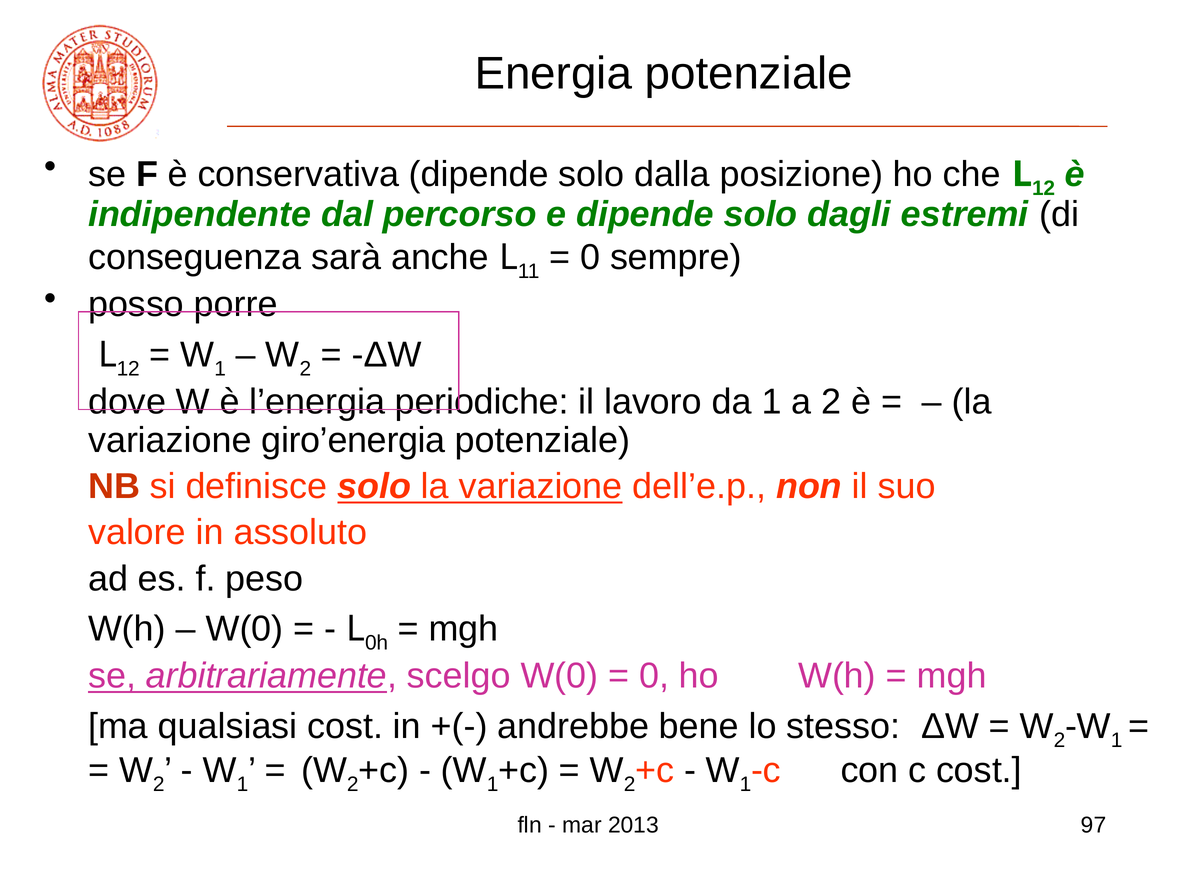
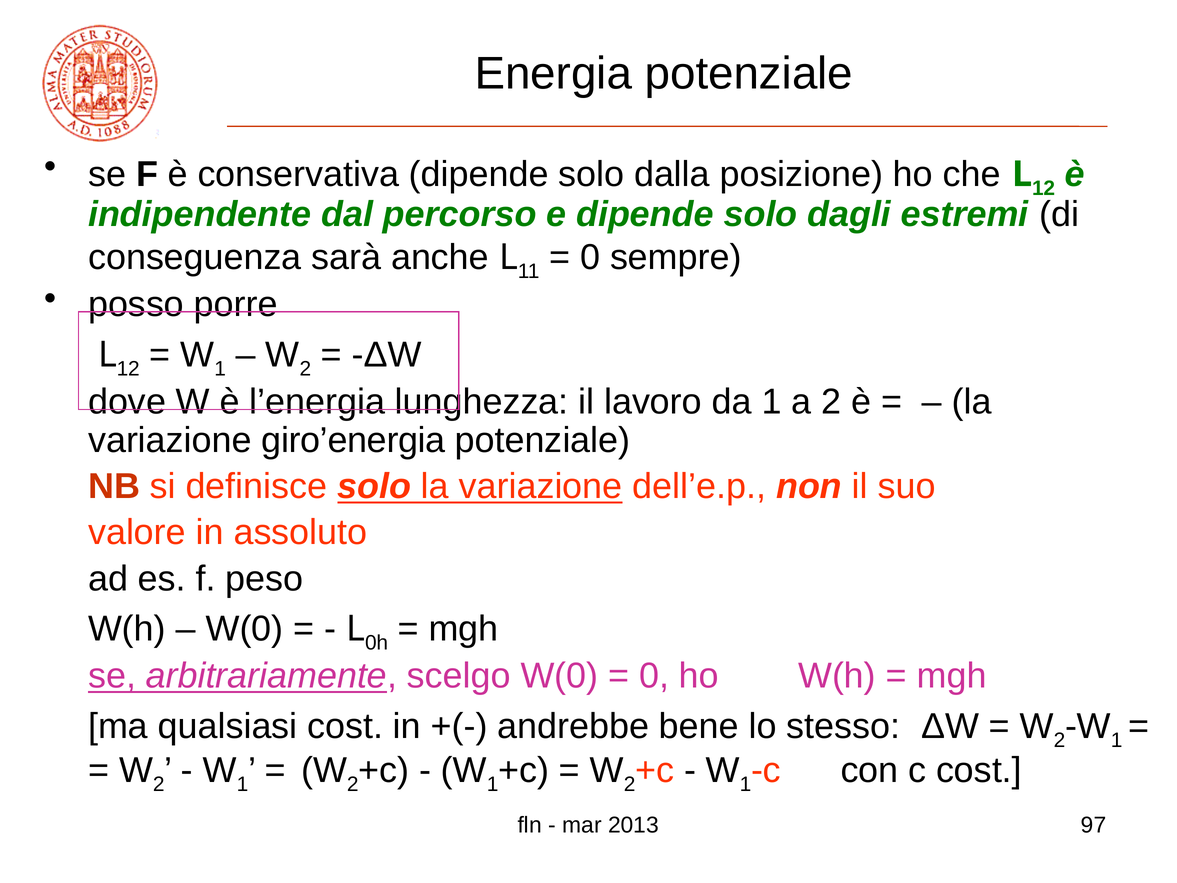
periodiche: periodiche -> lunghezza (482, 402)
